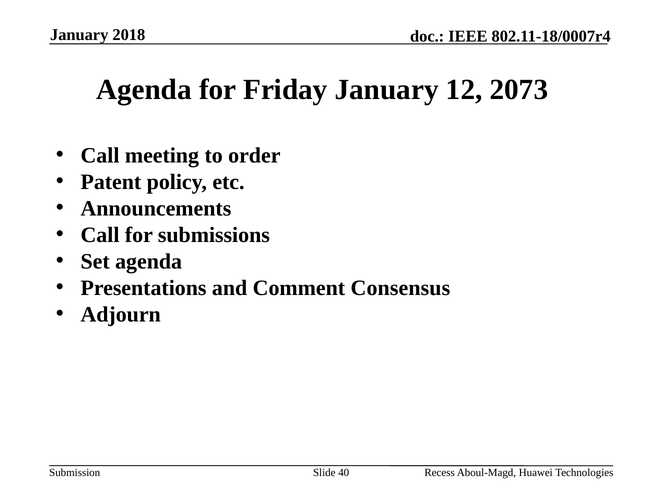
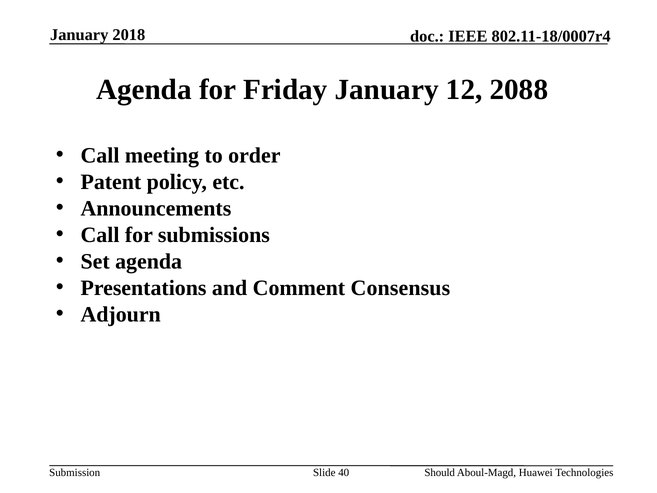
2073: 2073 -> 2088 (519, 90)
Recess: Recess -> Should (440, 473)
